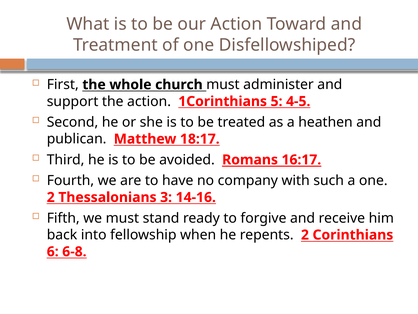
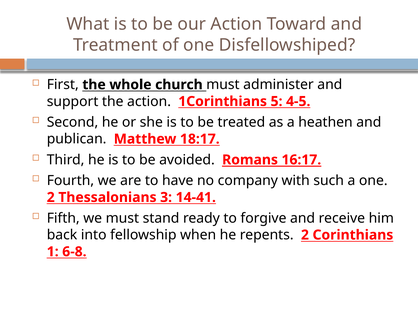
14-16: 14-16 -> 14-41 (196, 197)
6: 6 -> 1 (53, 251)
